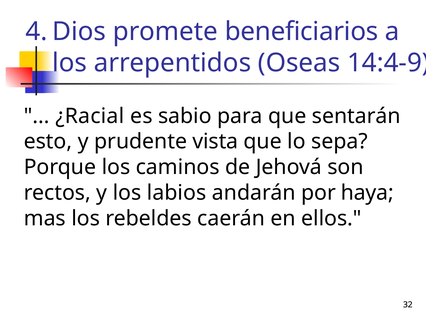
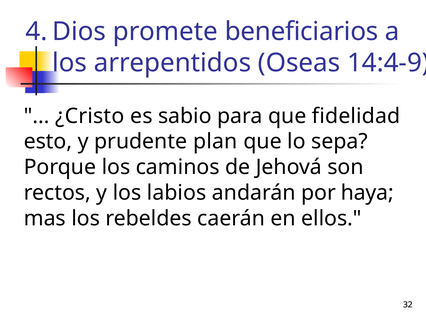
¿Racial: ¿Racial -> ¿Cristo (90, 116)
sentarán: sentarán -> fidelidad (356, 116)
vista: vista -> plan (215, 141)
